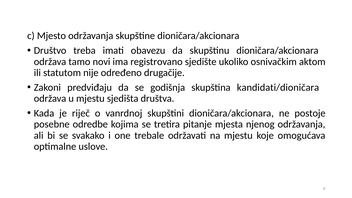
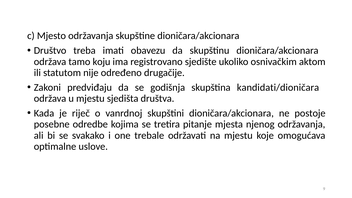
novi: novi -> koju (102, 62)
